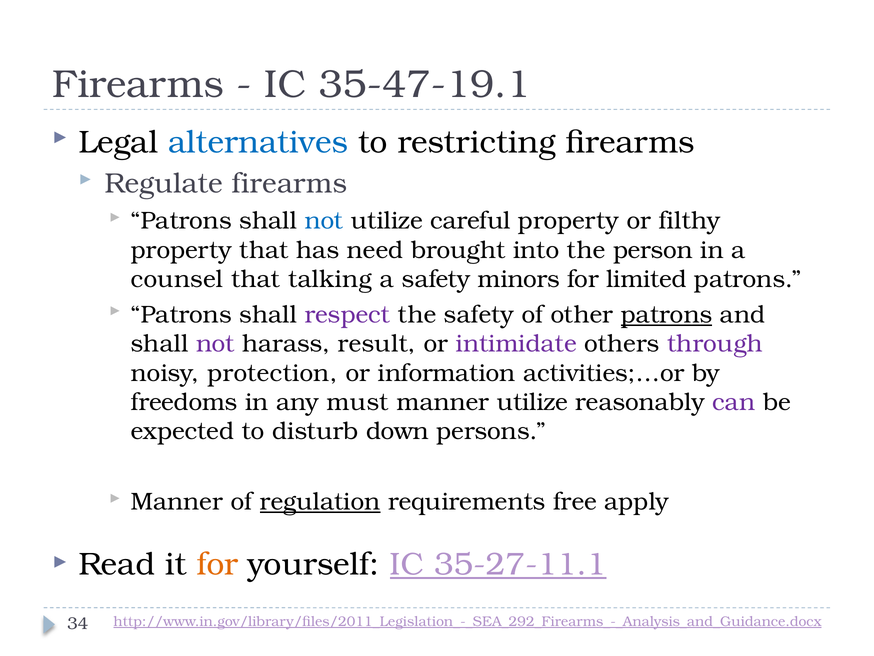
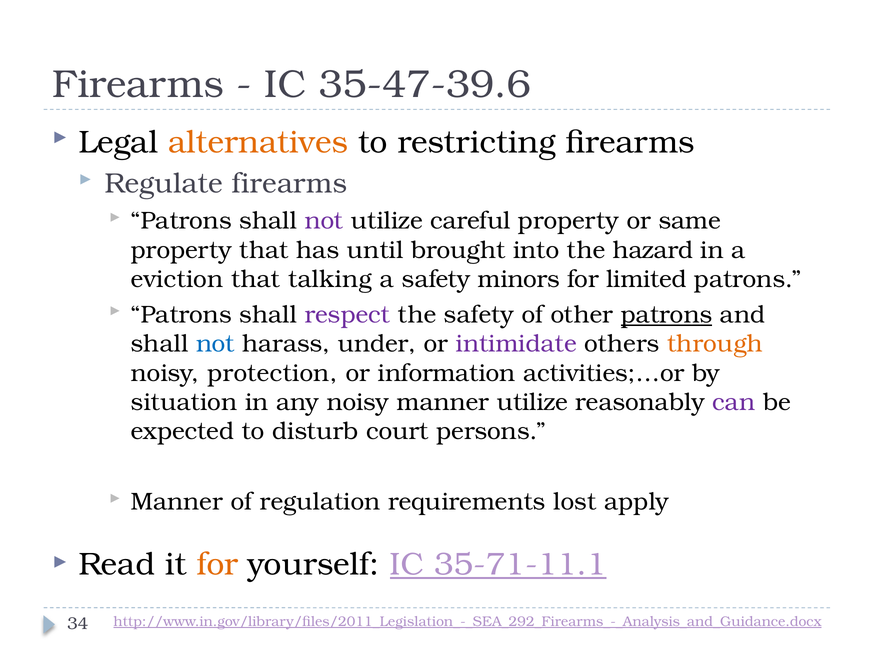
35-47-19.1: 35-47-19.1 -> 35-47-39.6 (425, 84)
alternatives colour: blue -> orange (258, 142)
not colour: blue -> purple (324, 221)
filthy: filthy -> same (690, 221)
need: need -> until (375, 250)
person: person -> hazard (653, 250)
counsel: counsel -> eviction (177, 279)
not colour: purple -> blue (215, 344)
result: result -> under (377, 344)
through colour: purple -> orange (715, 344)
freedoms: freedoms -> situation (184, 402)
any must: must -> noisy (358, 402)
down: down -> court (397, 431)
regulation underline: present -> none (320, 502)
free: free -> lost (575, 502)
35-27-11.1: 35-27-11.1 -> 35-71-11.1 (520, 564)
